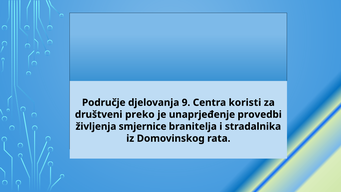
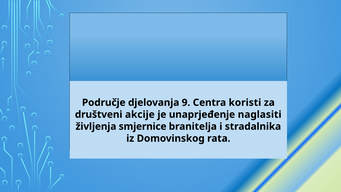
preko: preko -> akcije (140, 114)
provedbi: provedbi -> naglasiti (260, 114)
